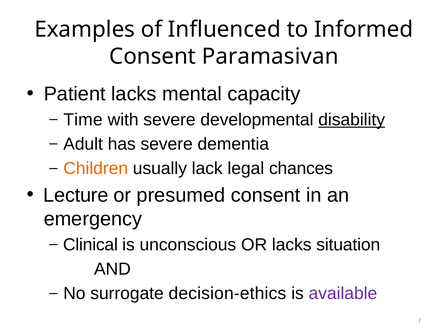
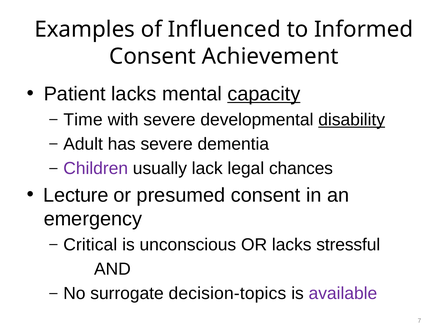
Paramasivan: Paramasivan -> Achievement (270, 56)
capacity underline: none -> present (264, 94)
Children colour: orange -> purple (96, 169)
Clinical: Clinical -> Critical (90, 245)
situation: situation -> stressful (348, 245)
decision-ethics: decision-ethics -> decision-topics (227, 294)
